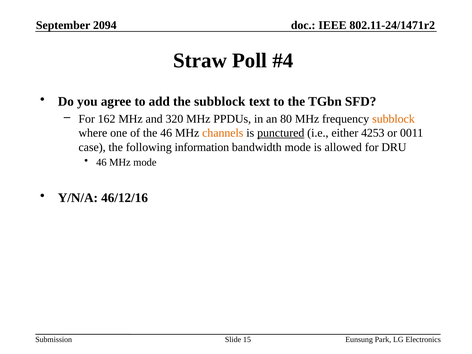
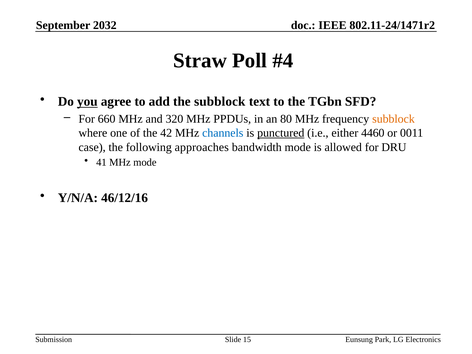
2094: 2094 -> 2032 (105, 25)
you underline: none -> present (87, 102)
162: 162 -> 660 (107, 119)
the 46: 46 -> 42 (166, 133)
channels colour: orange -> blue (223, 133)
4253: 4253 -> 4460 (373, 133)
information: information -> approaches (202, 147)
46: 46 -> 41 (101, 163)
